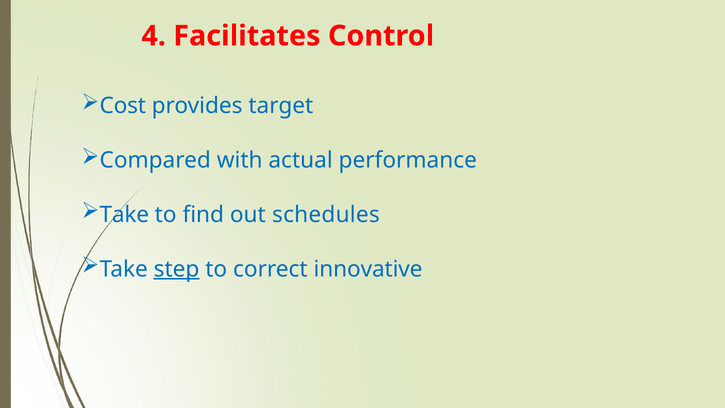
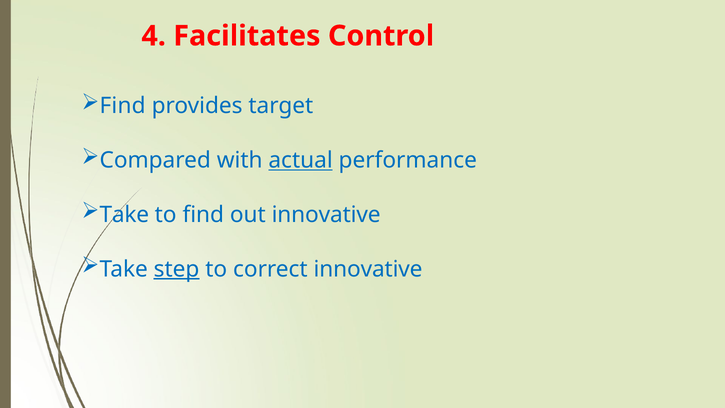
Cost: Cost -> Find (123, 106)
actual underline: none -> present (301, 160)
out schedules: schedules -> innovative (326, 215)
